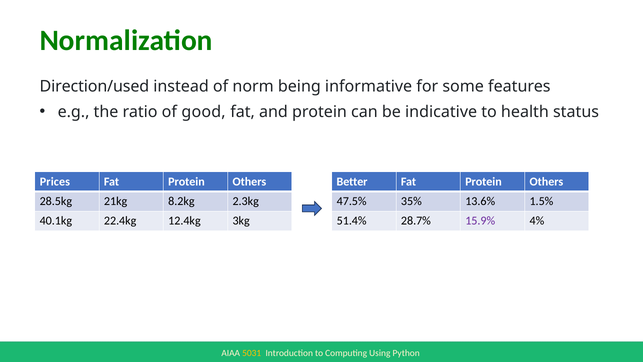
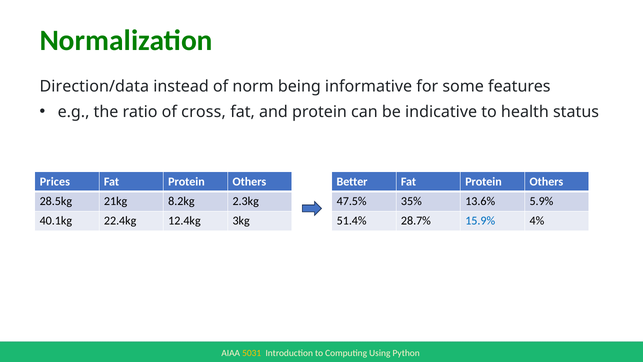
Direction/used: Direction/used -> Direction/data (94, 87)
good: good -> cross (204, 112)
1.5%: 1.5% -> 5.9% (541, 201)
15.9% colour: purple -> blue (480, 221)
